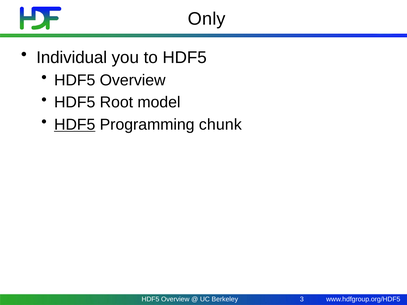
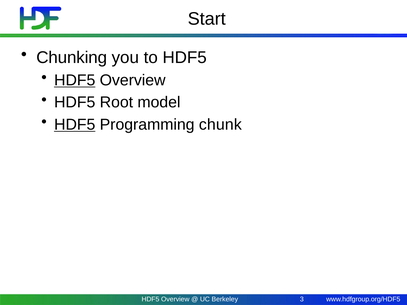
Only: Only -> Start (207, 19)
Individual: Individual -> Chunking (72, 57)
HDF5 underline: none -> present (75, 80)
